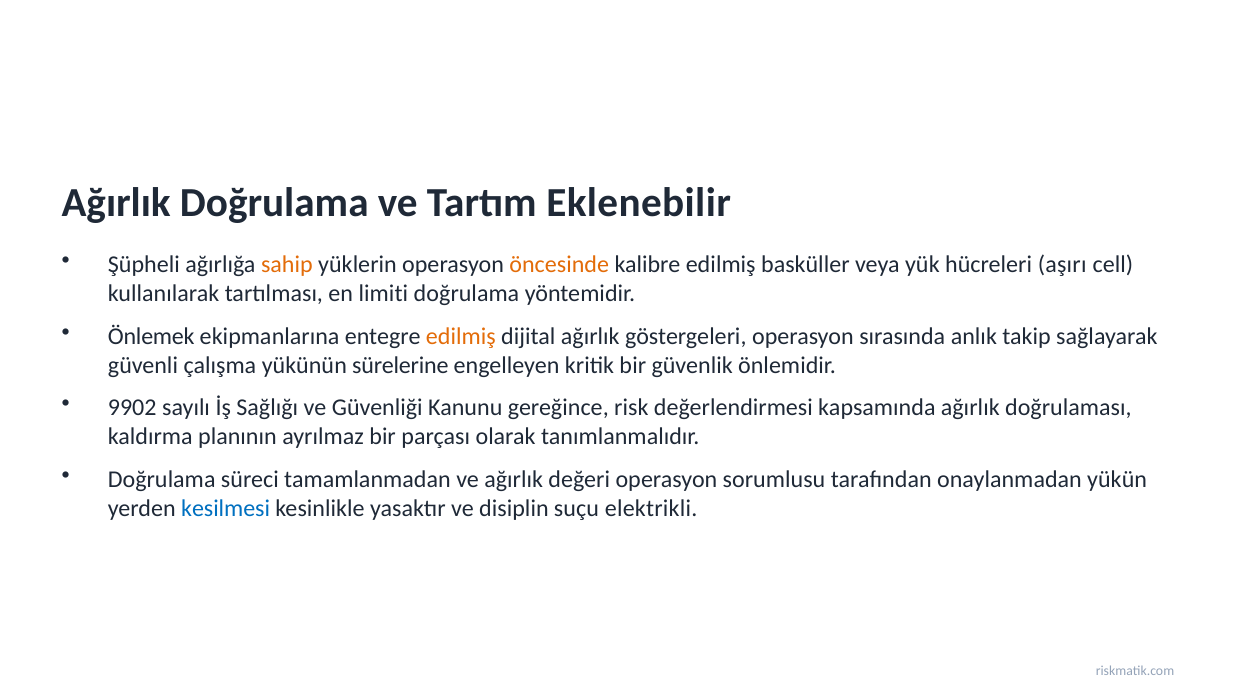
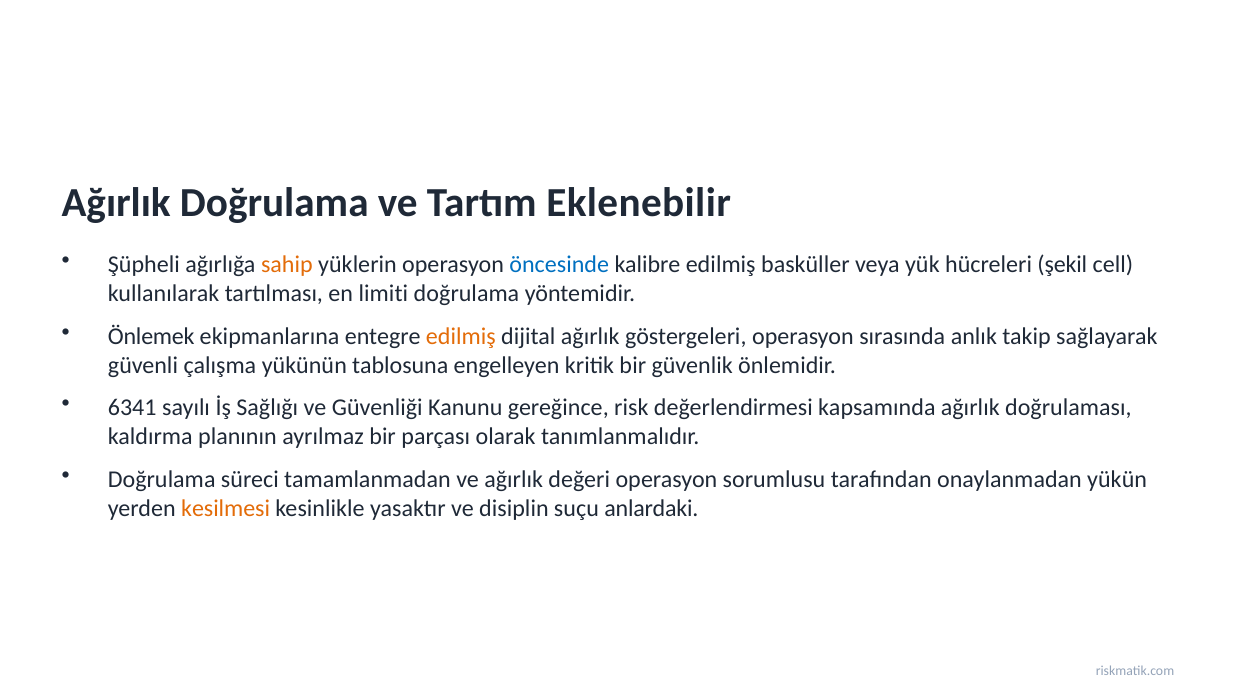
öncesinde colour: orange -> blue (559, 264)
aşırı: aşırı -> şekil (1062, 264)
sürelerine: sürelerine -> tablosuna (400, 365)
9902: 9902 -> 6341 (132, 407)
kesilmesi colour: blue -> orange (226, 508)
elektrikli: elektrikli -> anlardaki (651, 508)
